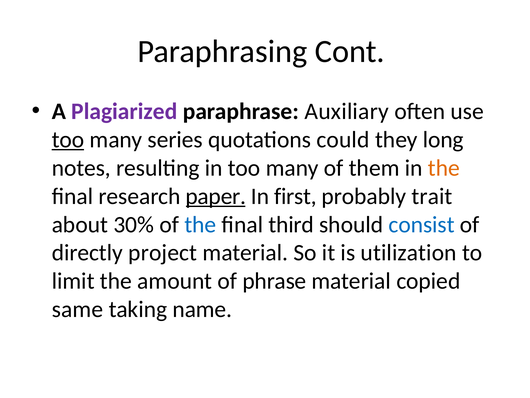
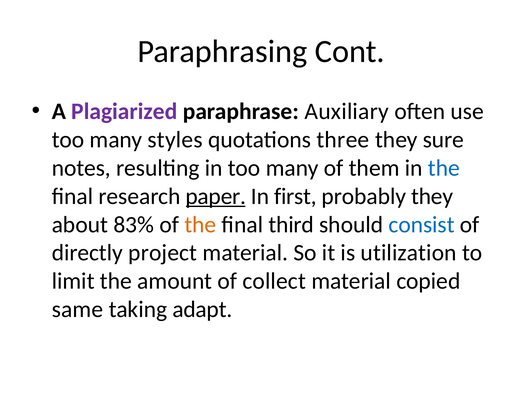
too underline: present -> none (68, 139)
series: series -> styles (175, 139)
could: could -> three (343, 139)
long: long -> sure (443, 139)
the colour: orange -> blue (444, 168)
probably trait: trait -> they (432, 196)
30%: 30% -> 83% (134, 224)
the colour: blue -> orange (200, 224)
phrase: phrase -> collect (274, 281)
name: name -> adapt (202, 309)
